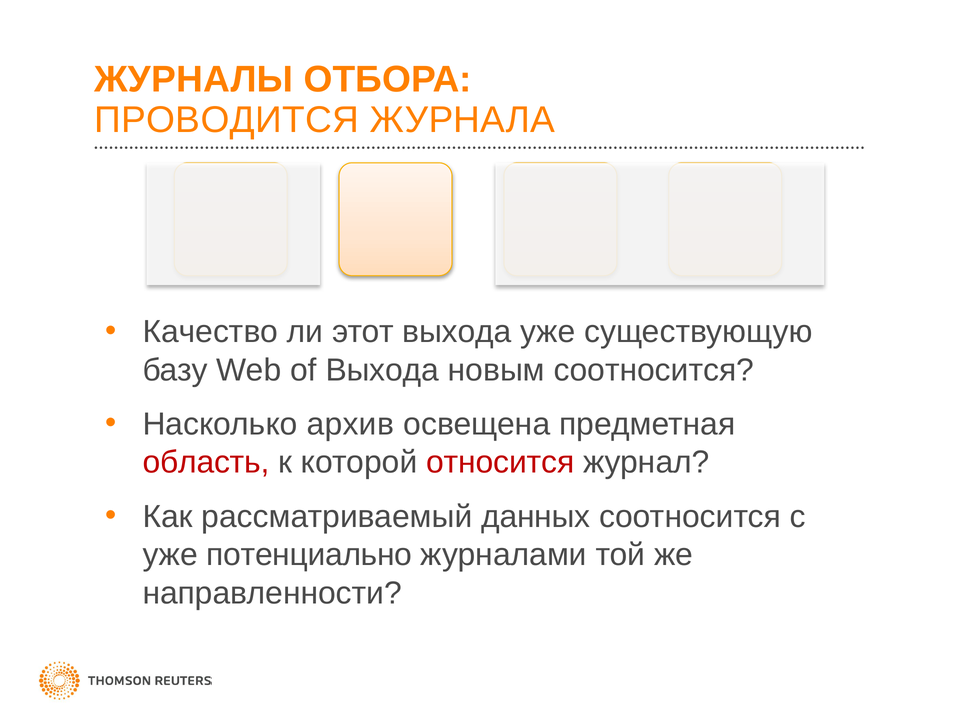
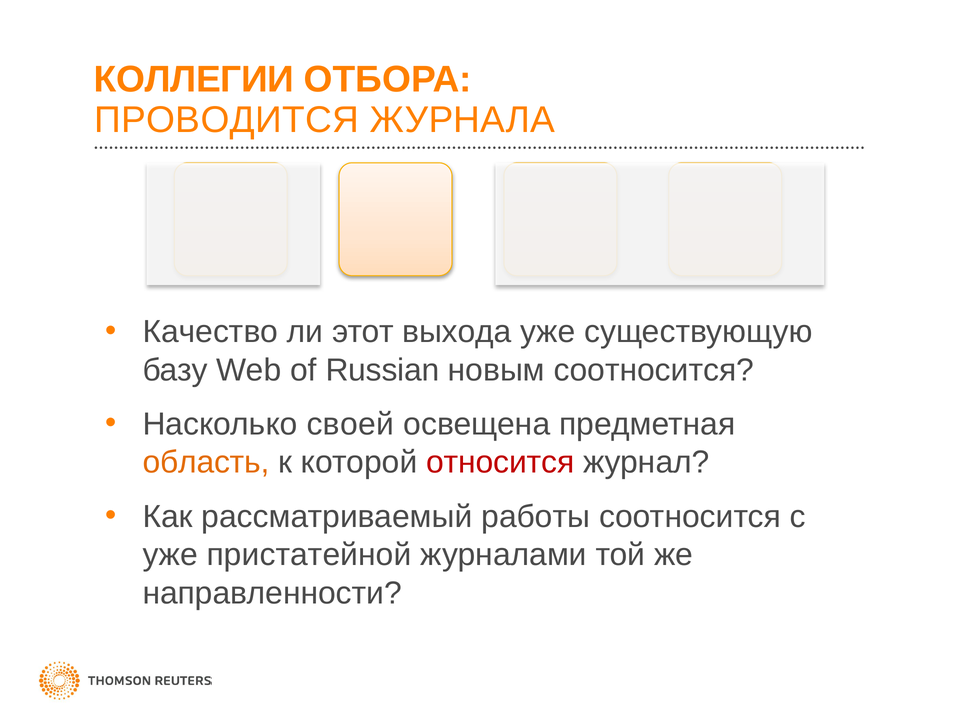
ЖУРНАЛЫ: ЖУРНАЛЫ -> КОЛЛЕГИИ (194, 80)
of Выхода: Выхода -> Russian (382, 370)
архив: архив -> своей (350, 424)
область colour: red -> orange (206, 462)
данных: данных -> работы (536, 517)
потенциально: потенциально -> пристатейной (309, 555)
